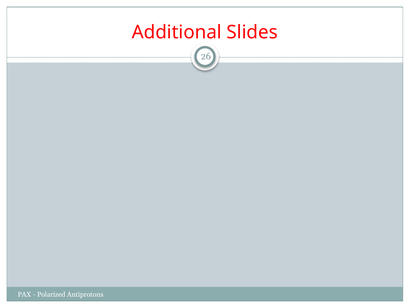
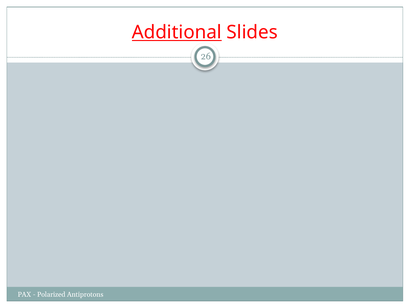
Additional underline: none -> present (177, 32)
